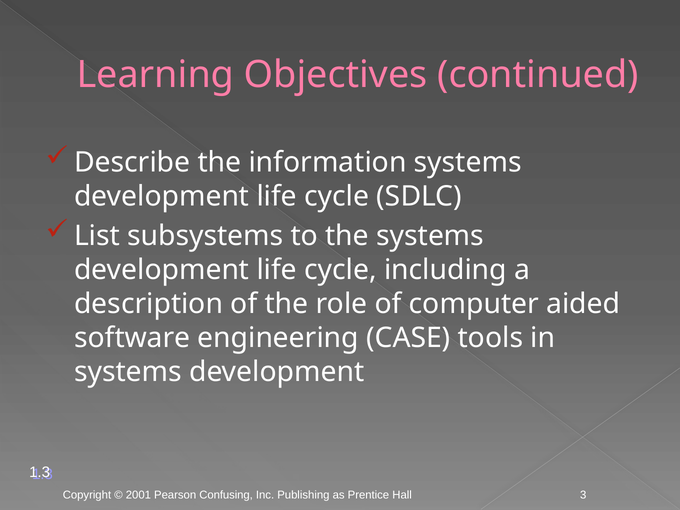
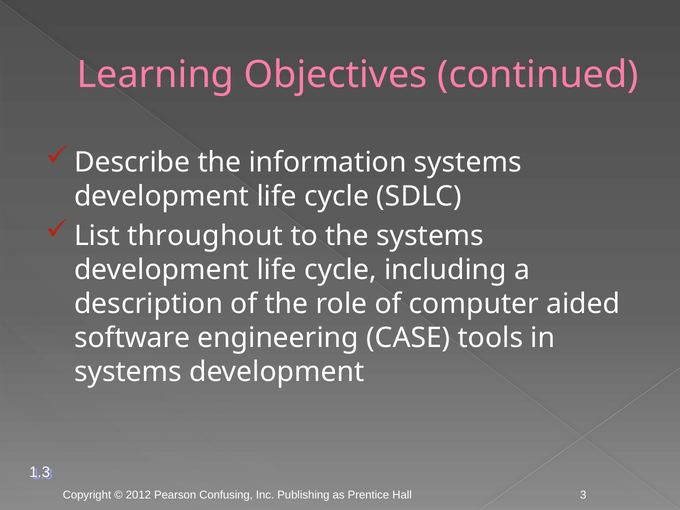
subsystems: subsystems -> throughout (205, 236)
2001: 2001 -> 2012 (138, 495)
